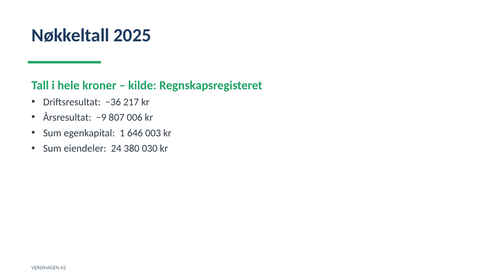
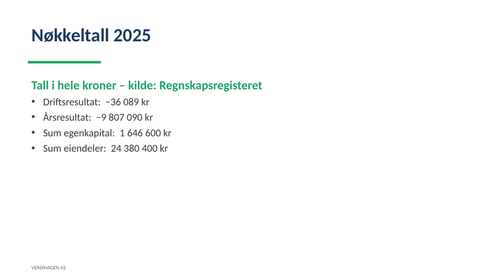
217: 217 -> 089 (131, 102)
006: 006 -> 090 (135, 117)
003: 003 -> 600 (153, 133)
030: 030 -> 400 (150, 148)
